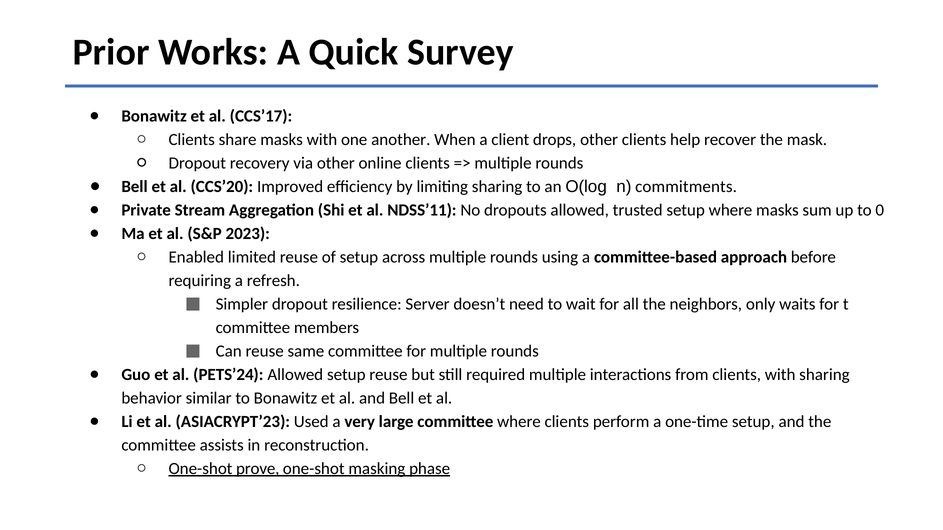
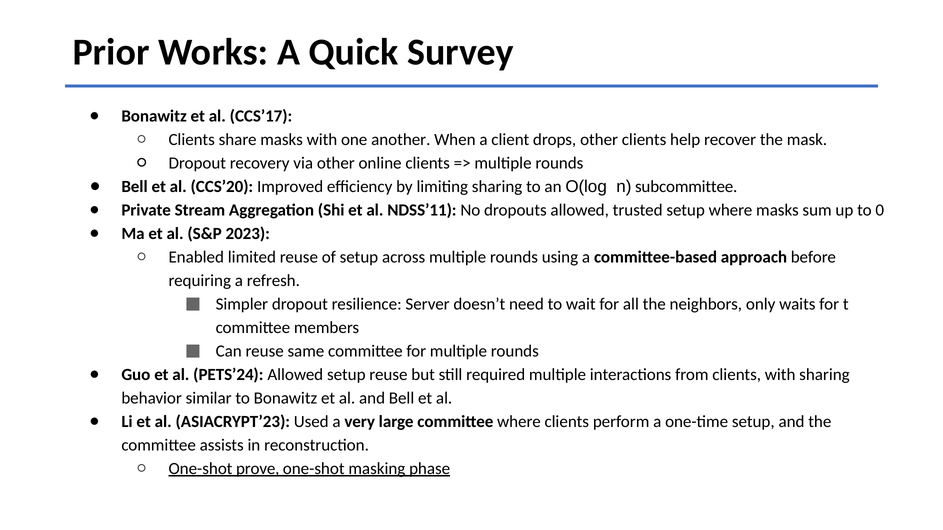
commitments: commitments -> subcommittee (686, 187)
